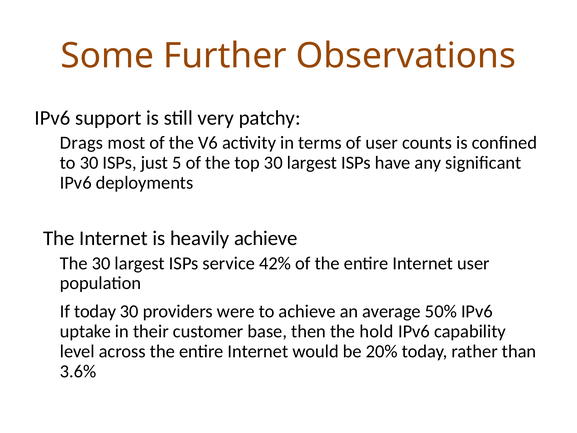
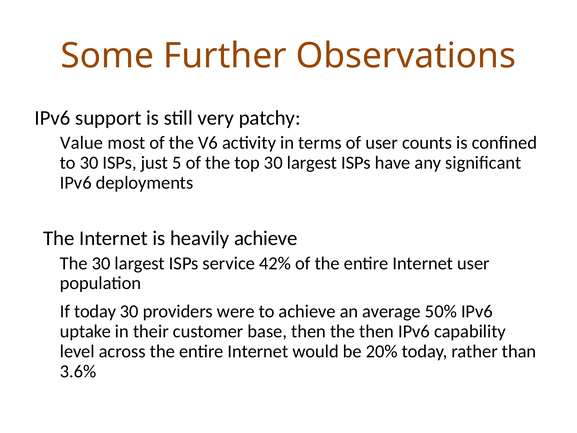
Drags: Drags -> Value (82, 143)
the hold: hold -> then (377, 331)
